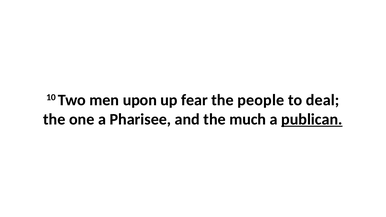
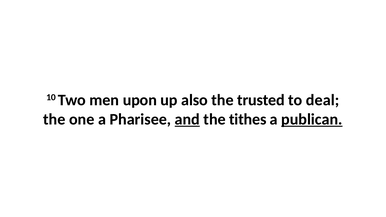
fear: fear -> also (195, 100)
people: people -> trusted (261, 100)
and underline: none -> present (187, 119)
much: much -> tithes (248, 119)
